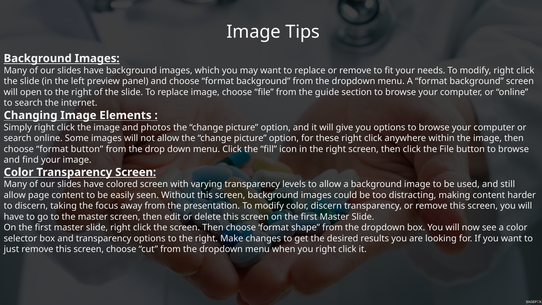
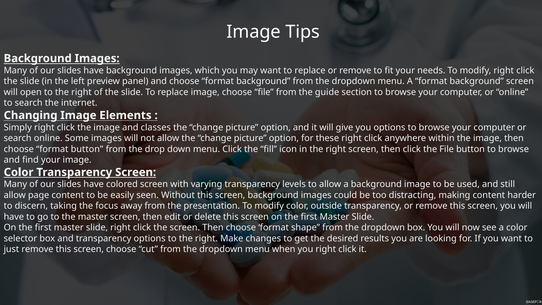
photos: photos -> classes (156, 127)
color discern: discern -> outside (326, 206)
